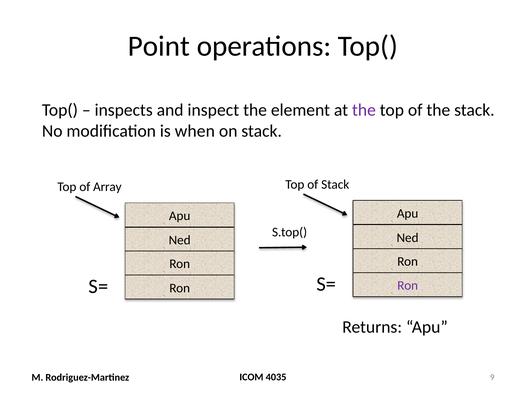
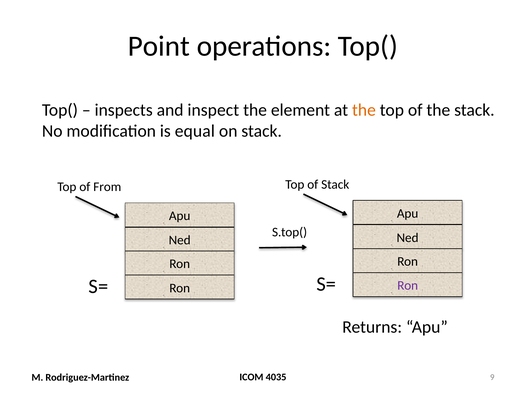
the colour: purple -> orange (364, 110)
when: when -> equal (195, 131)
Array: Array -> From (107, 187)
